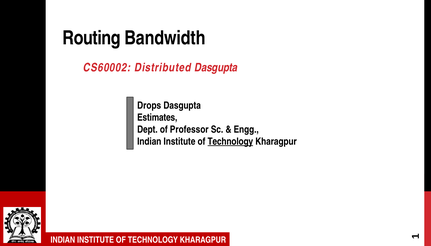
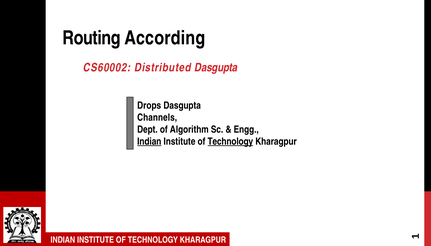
Bandwidth: Bandwidth -> According (165, 38)
Estimates: Estimates -> Channels (157, 118)
Professor: Professor -> Algorithm (189, 130)
Indian underline: none -> present (149, 142)
